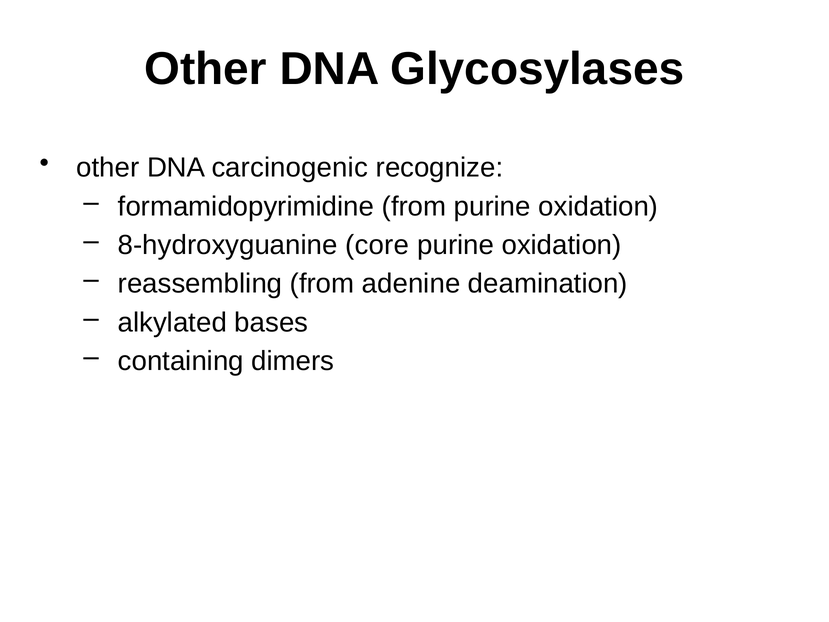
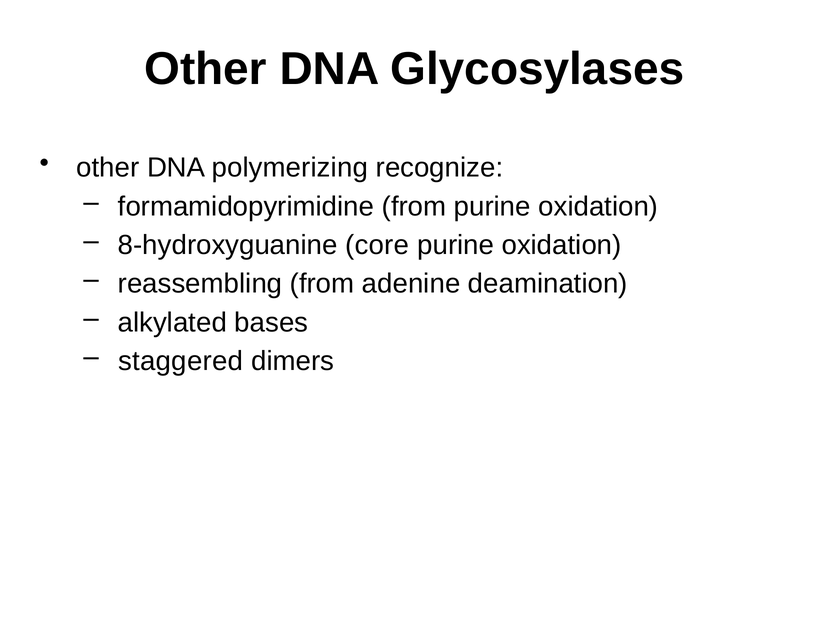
carcinogenic: carcinogenic -> polymerizing (290, 168)
containing: containing -> staggered (181, 361)
